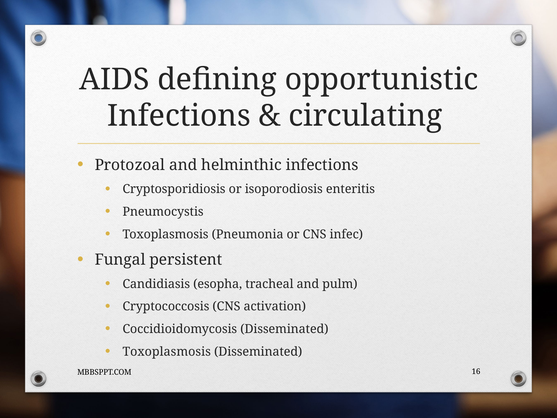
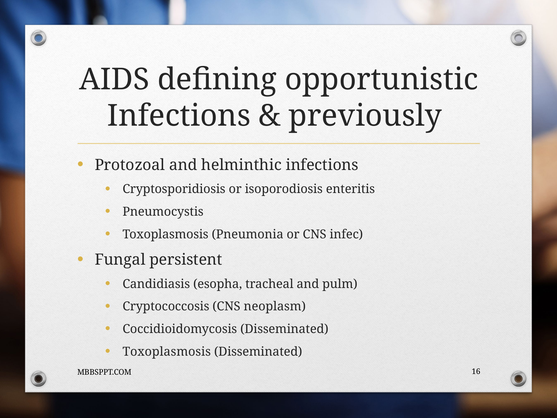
circulating: circulating -> previously (365, 116)
activation: activation -> neoplasm (275, 306)
